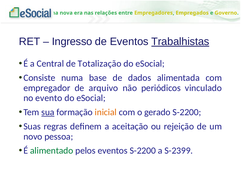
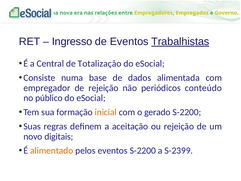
de arquivo: arquivo -> rejeição (103, 88)
vinculado: vinculado -> conteúdo (203, 88)
evento: evento -> público (49, 98)
sua underline: present -> none (48, 112)
pessoa: pessoa -> digitais (59, 136)
alimentado colour: green -> orange (52, 150)
